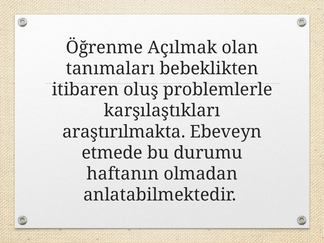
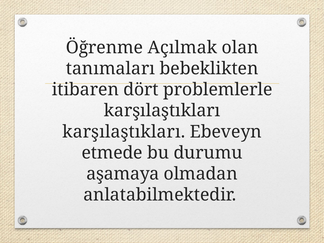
oluş: oluş -> dört (141, 90)
araştırılmakta: araştırılmakta -> karşılaştıkları (124, 132)
haftanın: haftanın -> aşamaya (123, 174)
